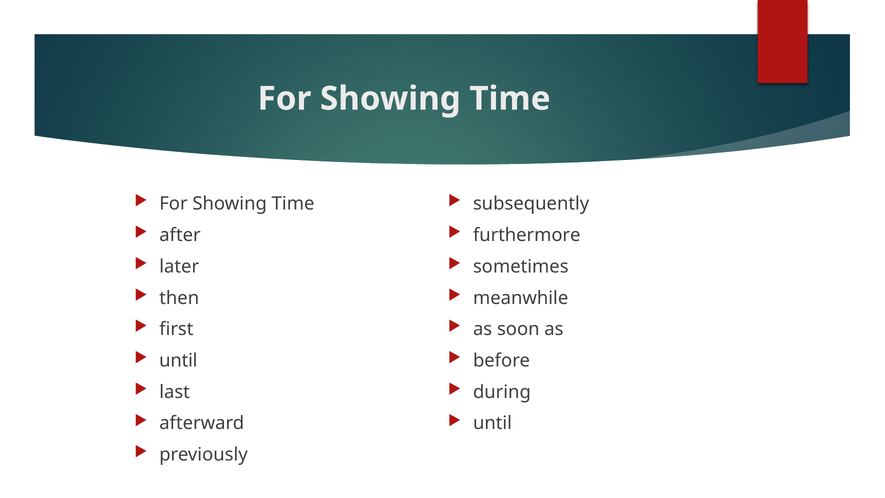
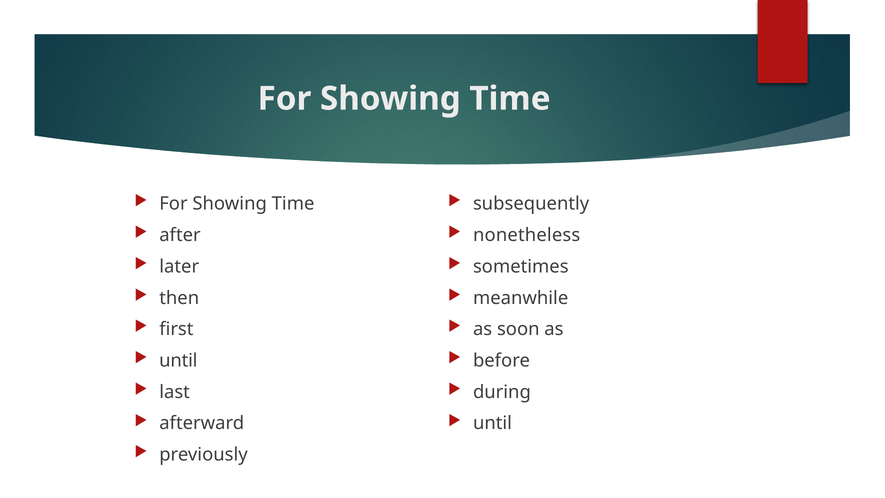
furthermore: furthermore -> nonetheless (527, 235)
